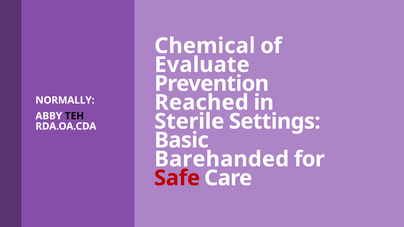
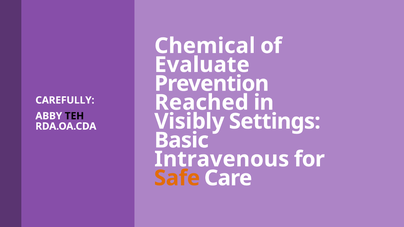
NORMALLY: NORMALLY -> CAREFULLY (65, 100)
Sterile: Sterile -> Visibly (189, 122)
Barehanded: Barehanded -> Intravenous (222, 159)
Safe colour: red -> orange (177, 178)
